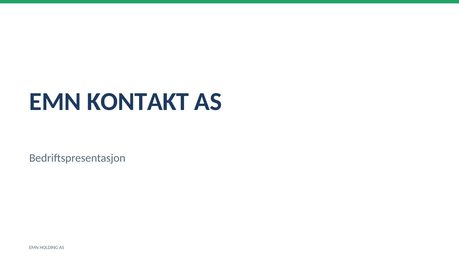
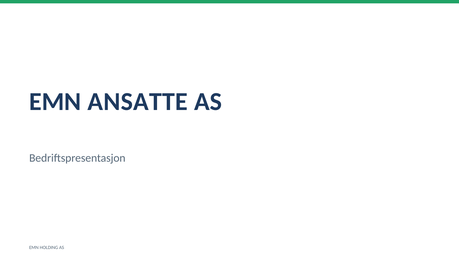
KONTAKT: KONTAKT -> ANSATTE (138, 102)
